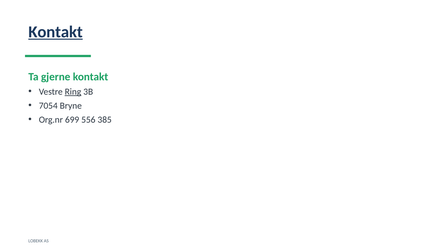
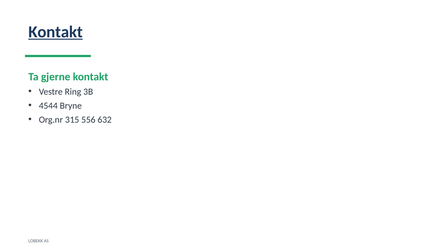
Ring underline: present -> none (73, 92)
7054: 7054 -> 4544 (48, 106)
699: 699 -> 315 (72, 120)
385: 385 -> 632 (105, 120)
